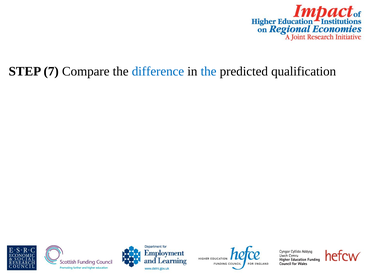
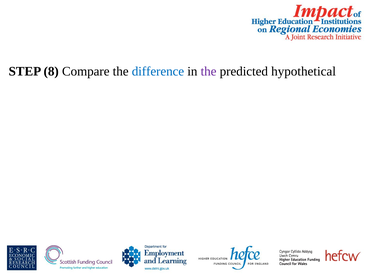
7: 7 -> 8 (51, 71)
the colour: blue -> purple (209, 71)
qualification: qualification -> hypothetical (304, 71)
